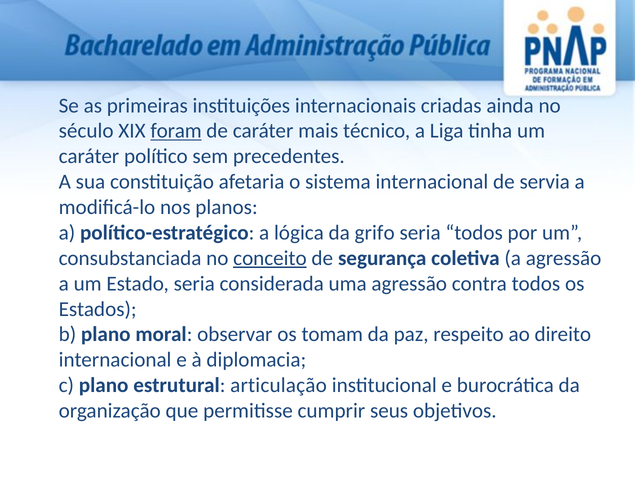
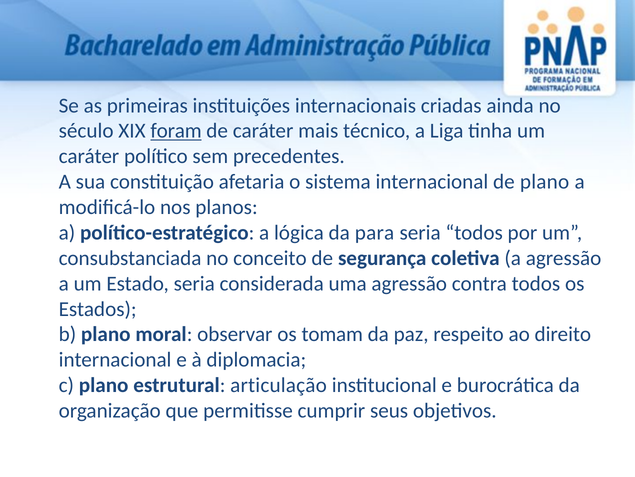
de servia: servia -> plano (545, 182)
grifo: grifo -> para (375, 232)
conceito underline: present -> none (270, 258)
